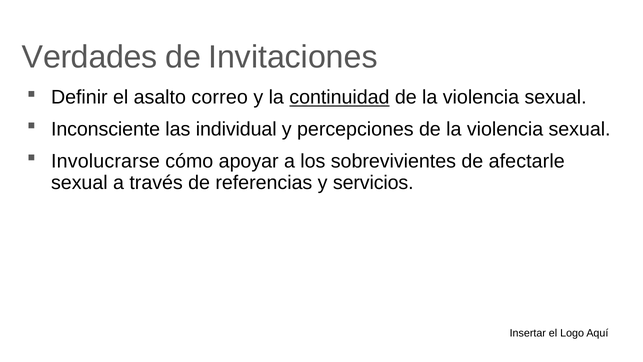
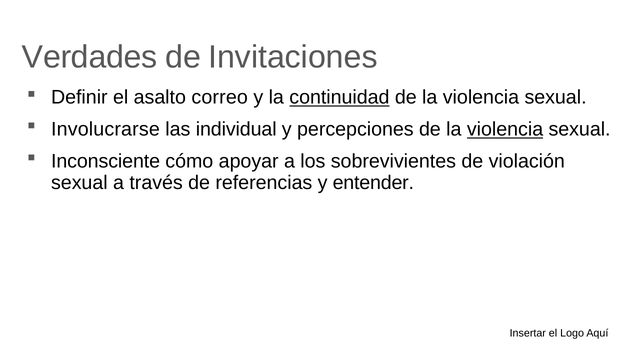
Inconsciente: Inconsciente -> Involucrarse (105, 129)
violencia underline: none -> present (505, 129)
Involucrarse: Involucrarse -> Inconsciente (106, 161)
afectarle: afectarle -> violación (527, 161)
servicios: servicios -> entender (373, 182)
